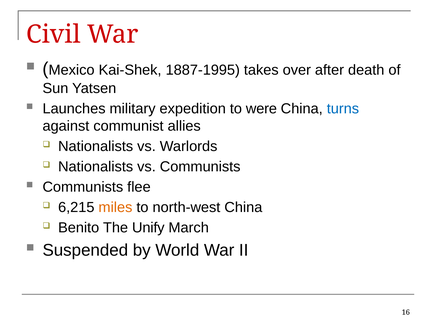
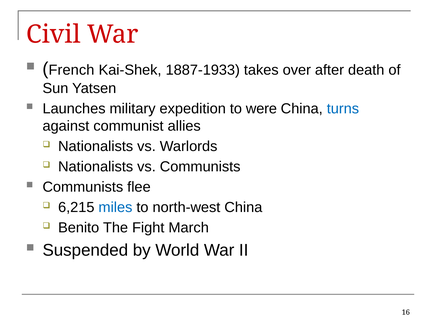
Mexico: Mexico -> French (71, 70)
1887-1995: 1887-1995 -> 1887-1933 (203, 70)
miles colour: orange -> blue (115, 207)
Unify: Unify -> Fight (148, 228)
